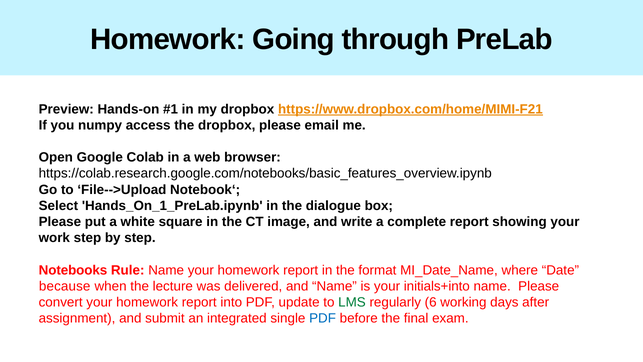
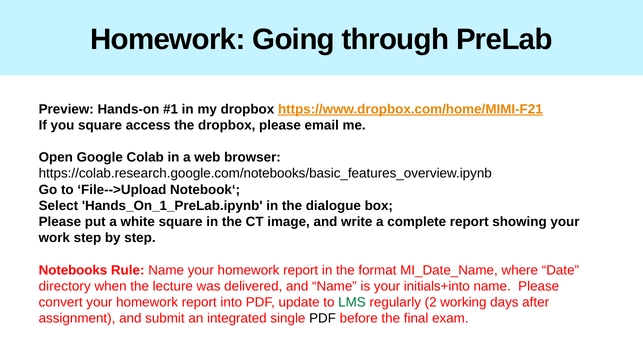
you numpy: numpy -> square (100, 125)
because: because -> directory (65, 286)
6: 6 -> 2 (431, 302)
PDF colour: blue -> black (323, 318)
